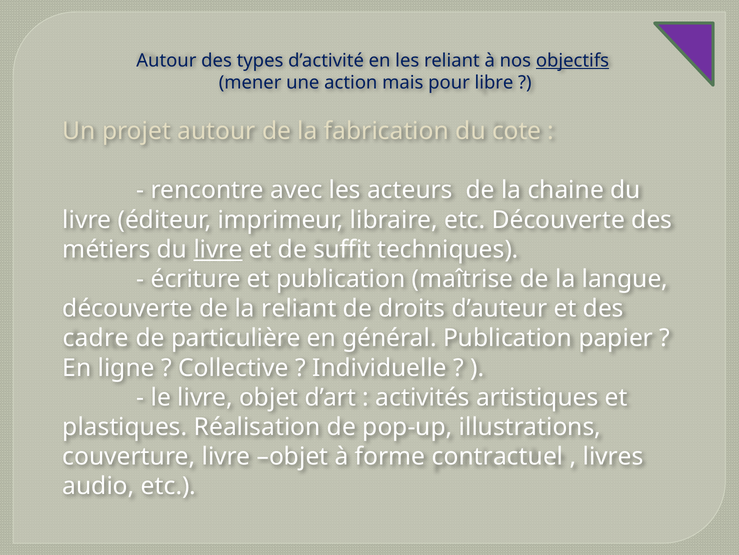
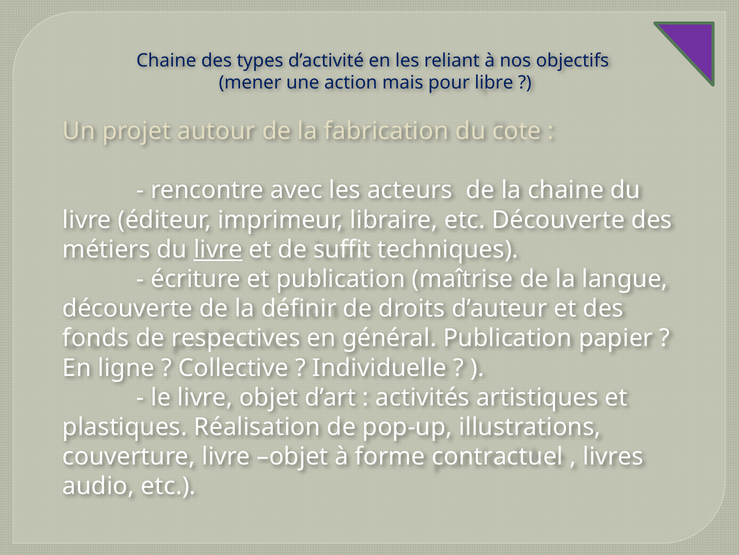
Autour: Autour -> Chaine (166, 60)
objectifs underline: present -> none (572, 60)
la reliant: reliant -> définir (299, 308)
cadre: cadre -> fonds (96, 338)
particulière: particulière -> respectives (236, 338)
